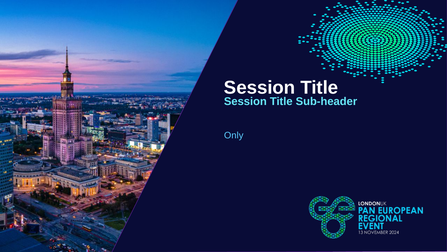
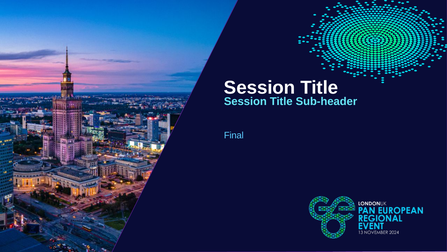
Only: Only -> Final (234, 135)
